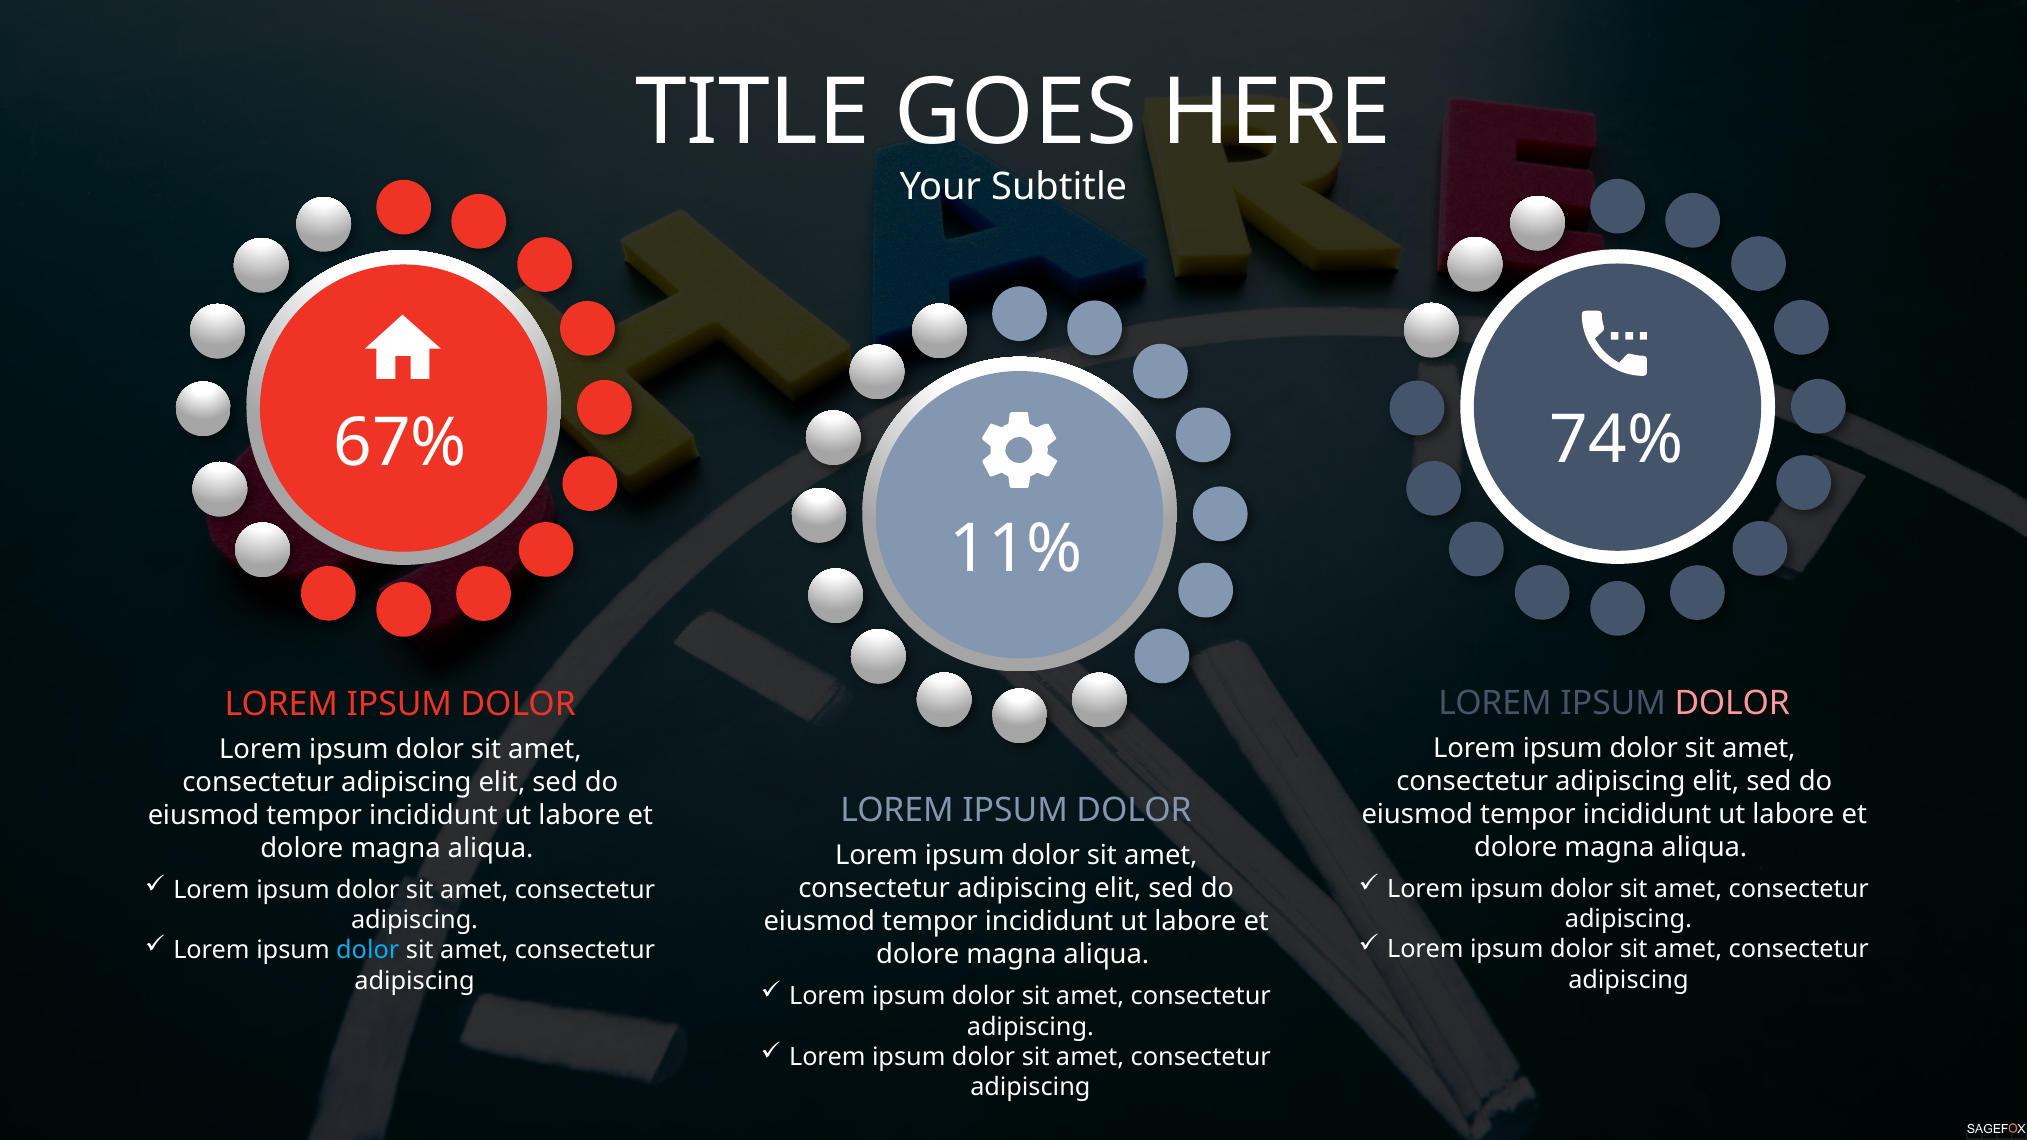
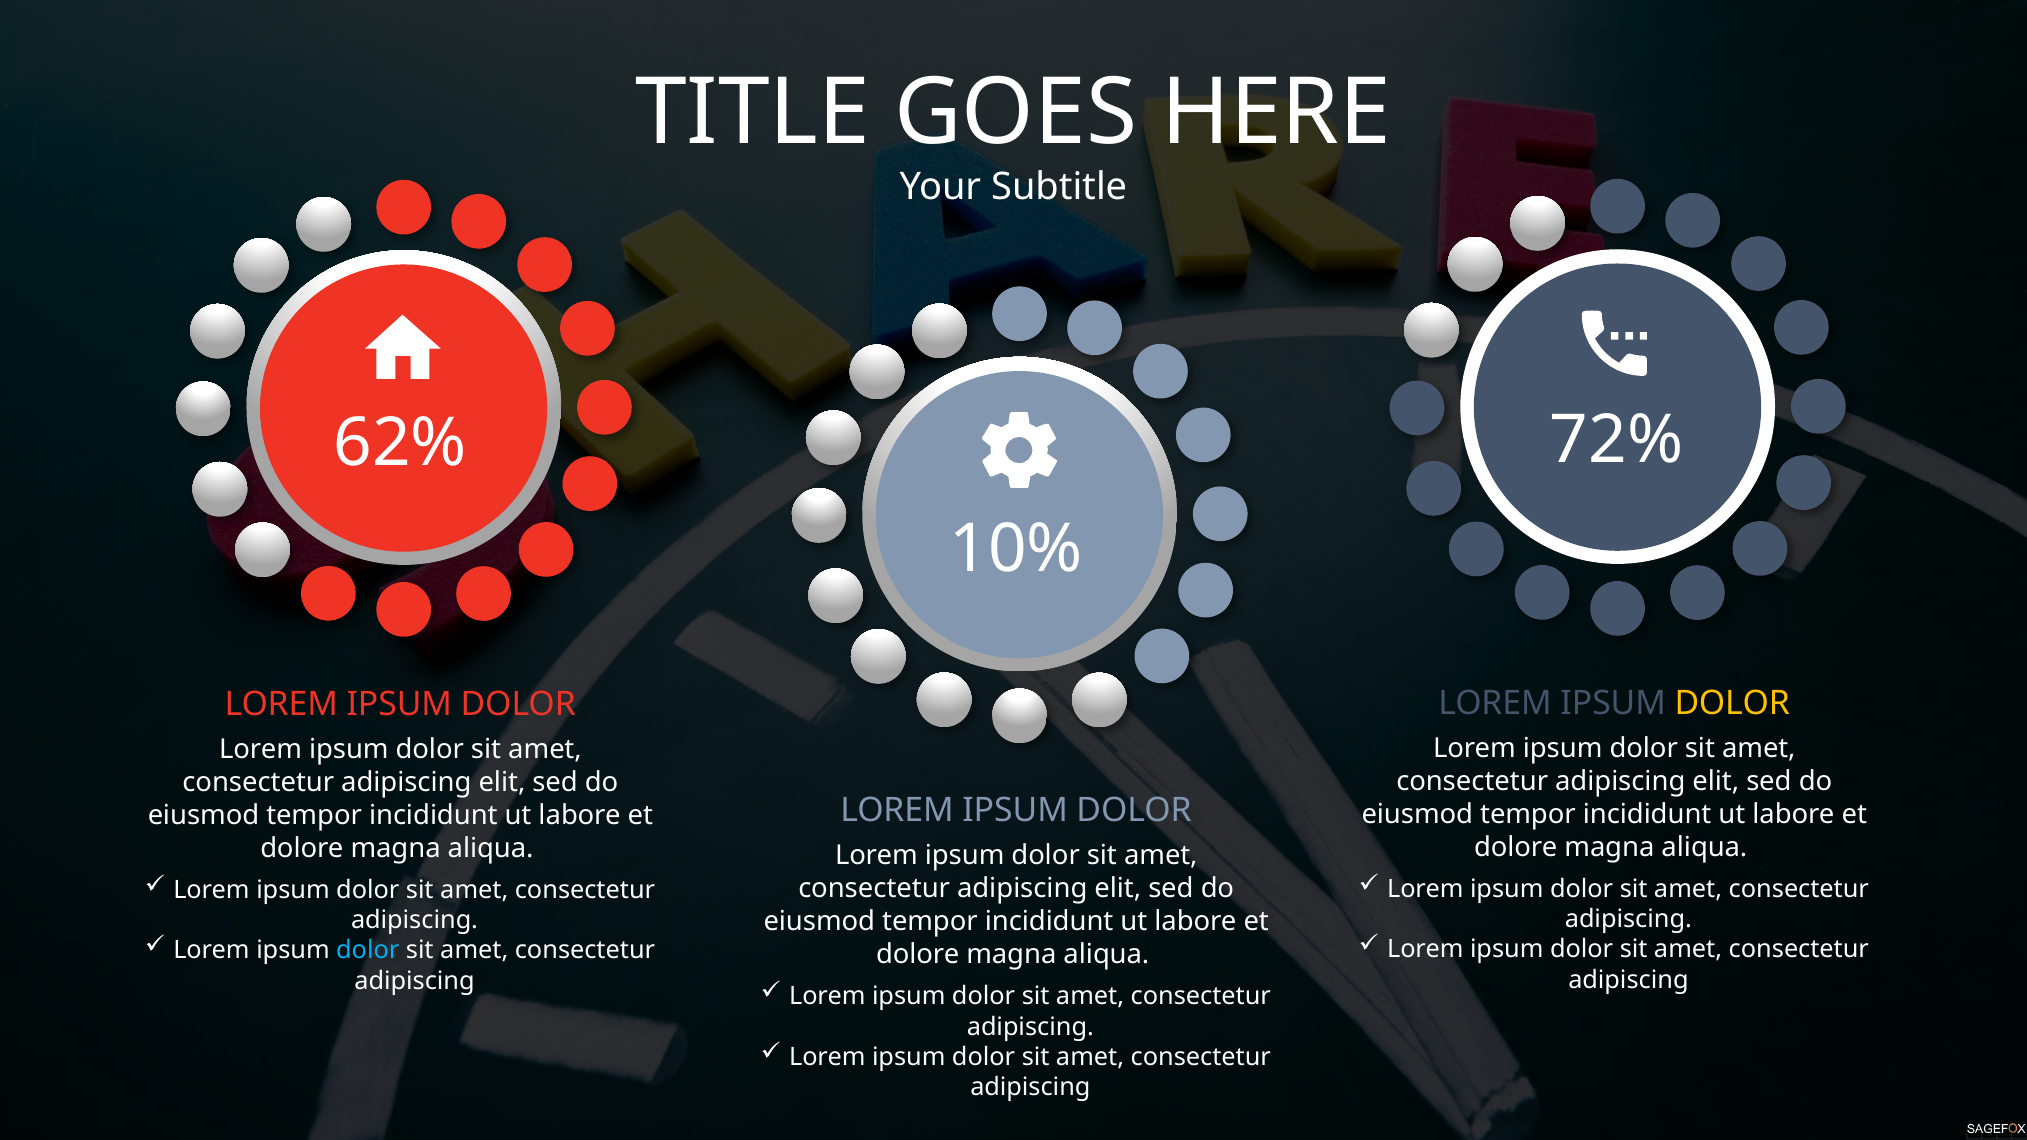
74%: 74% -> 72% (1617, 440)
67%: 67% -> 62% (400, 443)
11%: 11% -> 10% (1016, 549)
DOLOR colour: pink -> yellow (1732, 703)
